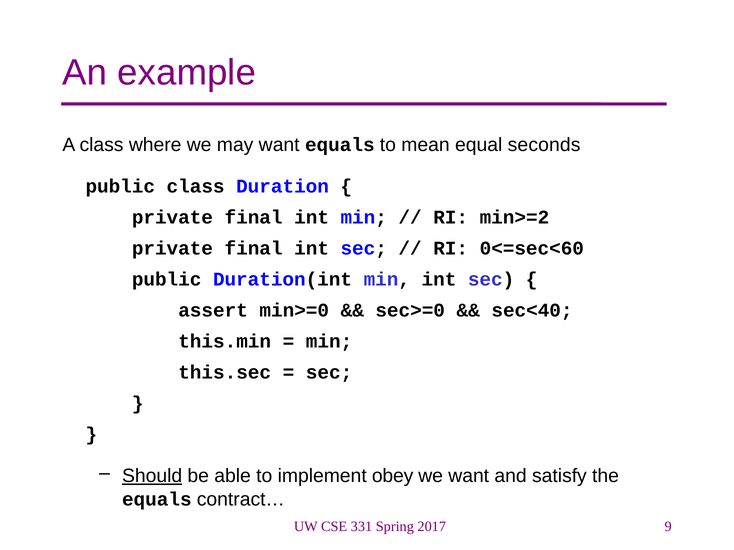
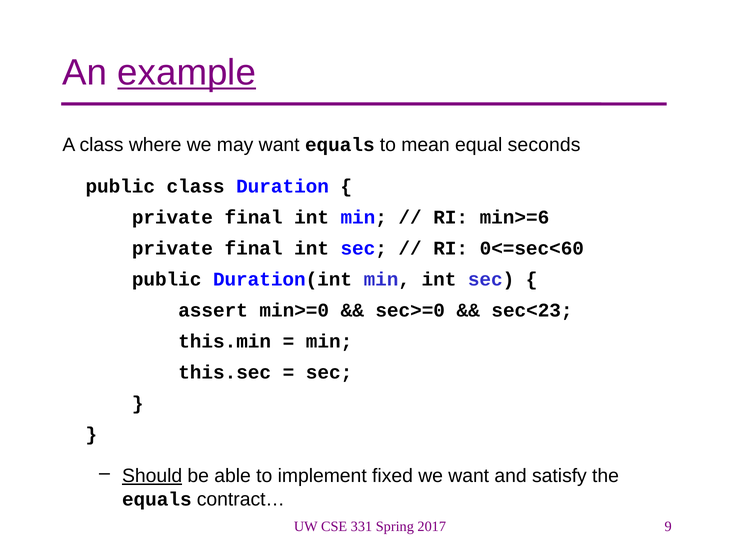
example underline: none -> present (187, 73)
min>=2: min>=2 -> min>=6 (514, 218)
sec<40: sec<40 -> sec<23 (532, 311)
obey: obey -> fixed (393, 476)
